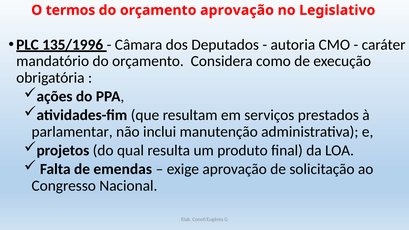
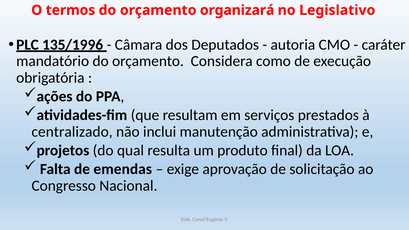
orçamento aprovação: aprovação -> organizará (237, 10)
parlamentar: parlamentar -> centralizado (72, 132)
